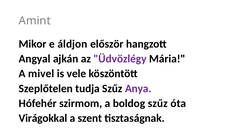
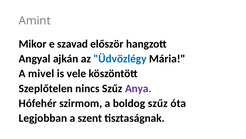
áldjon: áldjon -> szavad (73, 44)
Üdvözlégy colour: purple -> blue (120, 59)
tudja: tudja -> nincs (87, 88)
Virágokkal: Virágokkal -> Legjobban (43, 118)
